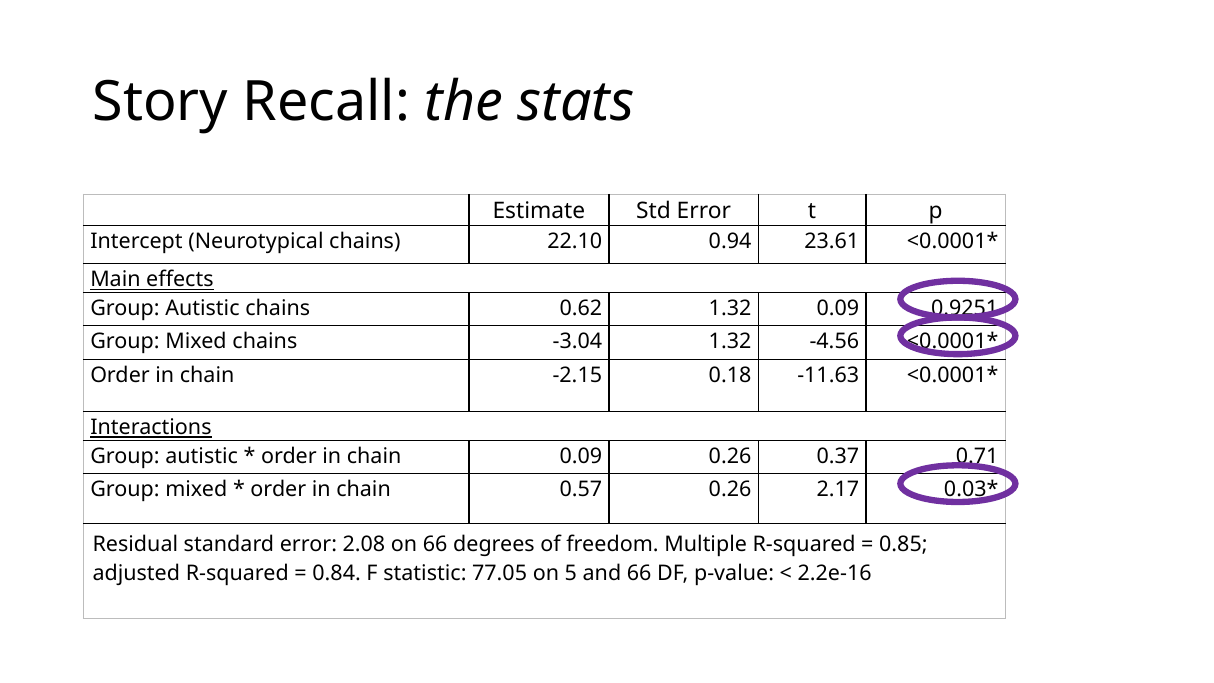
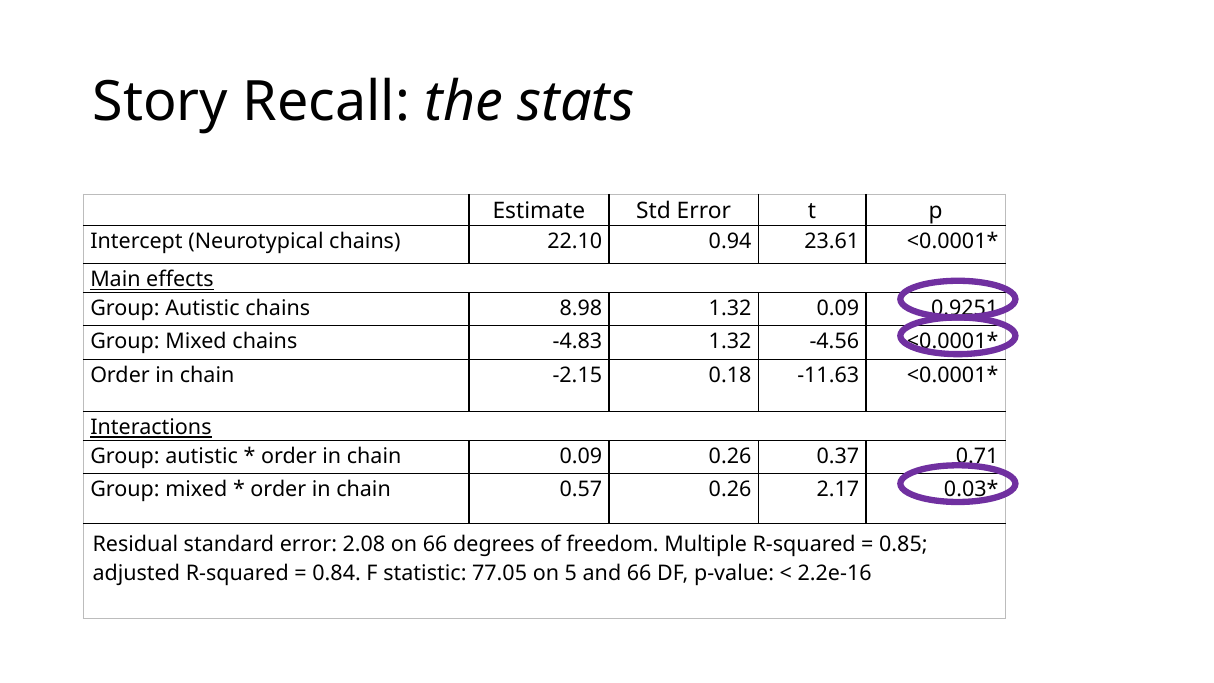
0.62: 0.62 -> 8.98 (581, 309)
-3.04: -3.04 -> -4.83 (577, 341)
